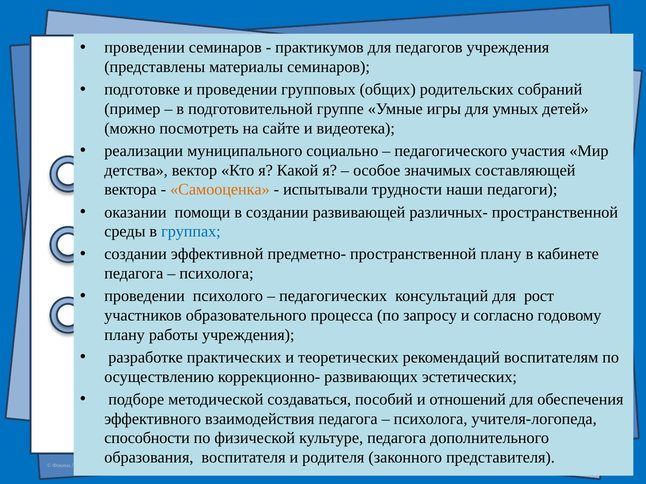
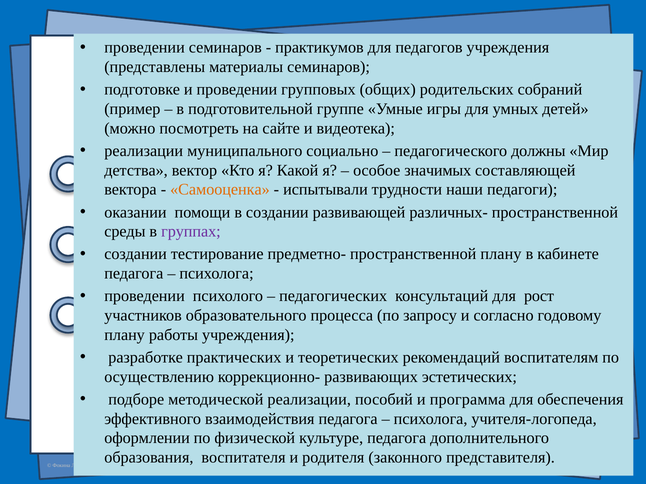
участия: участия -> должны (538, 151)
группах colour: blue -> purple (191, 232)
эффективной: эффективной -> тестирование (217, 254)
методической создаваться: создаваться -> реализации (309, 400)
отношений: отношений -> программа (468, 400)
способности: способности -> оформлении (147, 439)
